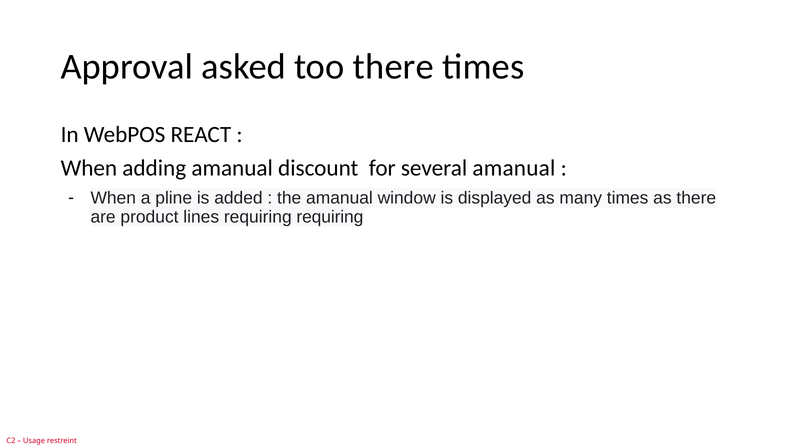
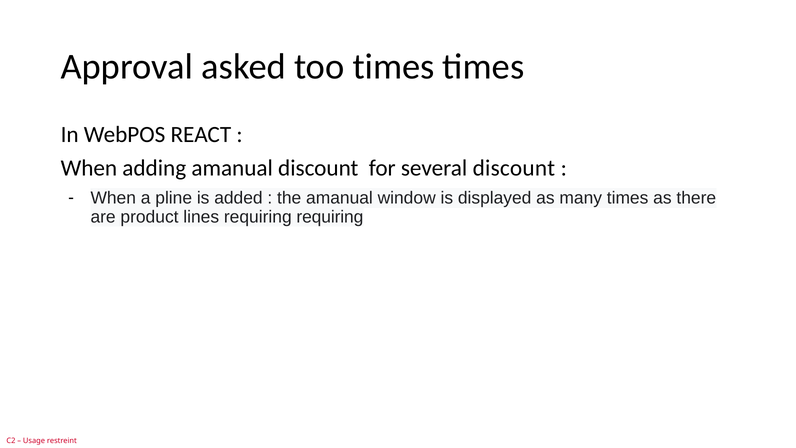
too there: there -> times (393, 67)
several amanual: amanual -> discount (514, 168)
